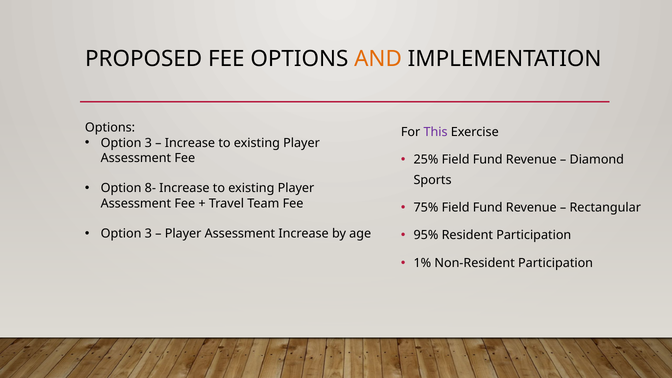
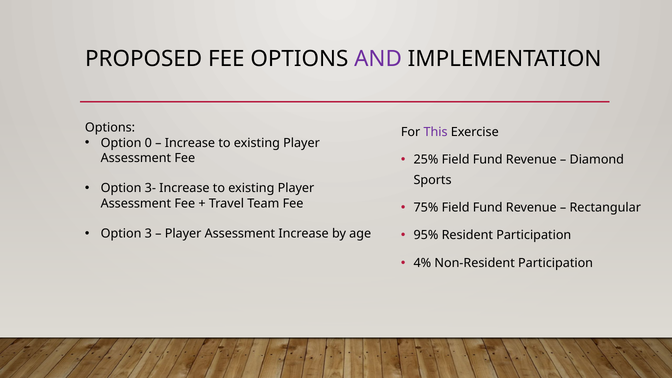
AND colour: orange -> purple (378, 59)
3: 3 -> 0 (148, 143)
8-: 8- -> 3- (150, 188)
1%: 1% -> 4% (422, 263)
